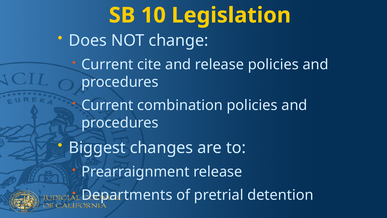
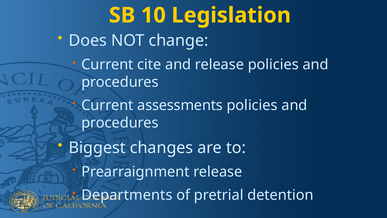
combination: combination -> assessments (180, 105)
